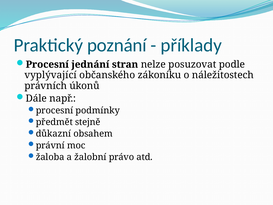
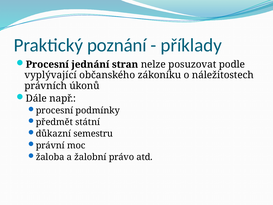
stejně: stejně -> státní (88, 122)
obsahem: obsahem -> semestru (93, 134)
